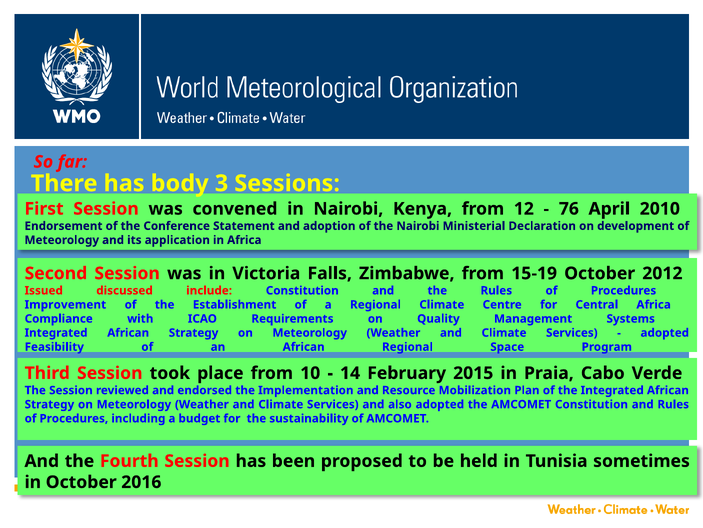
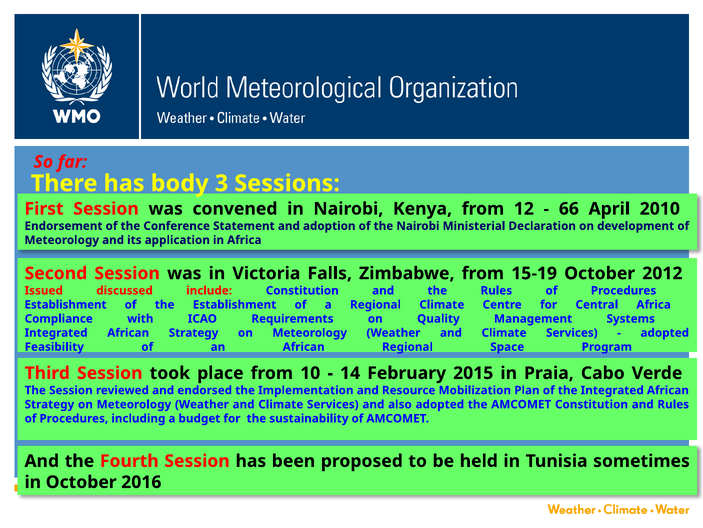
76: 76 -> 66 (569, 209)
Improvement: Improvement -> Establishment (65, 304)
